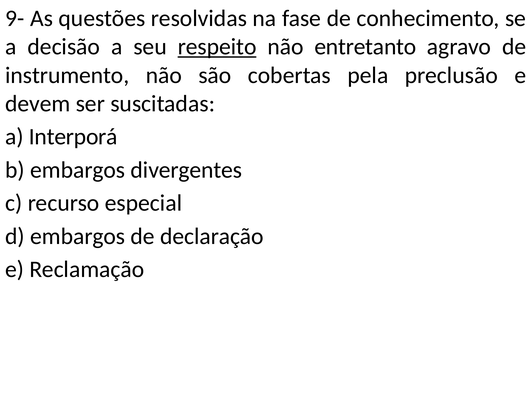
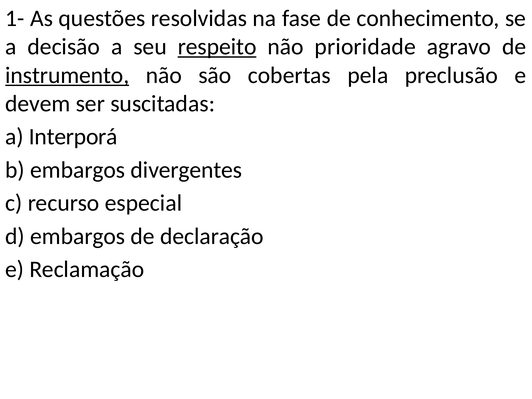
9-: 9- -> 1- (15, 18)
entretanto: entretanto -> prioridade (365, 47)
instrumento underline: none -> present (67, 75)
